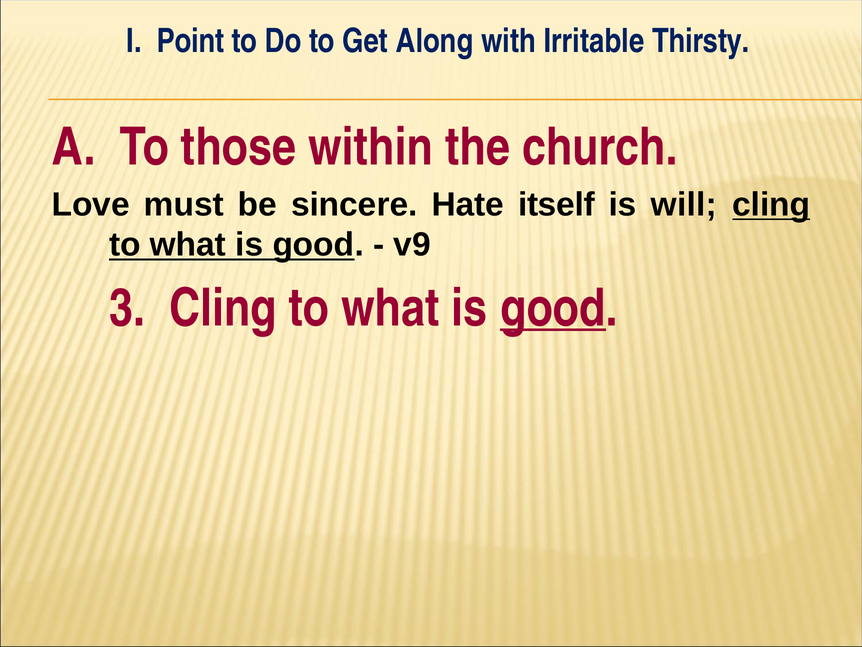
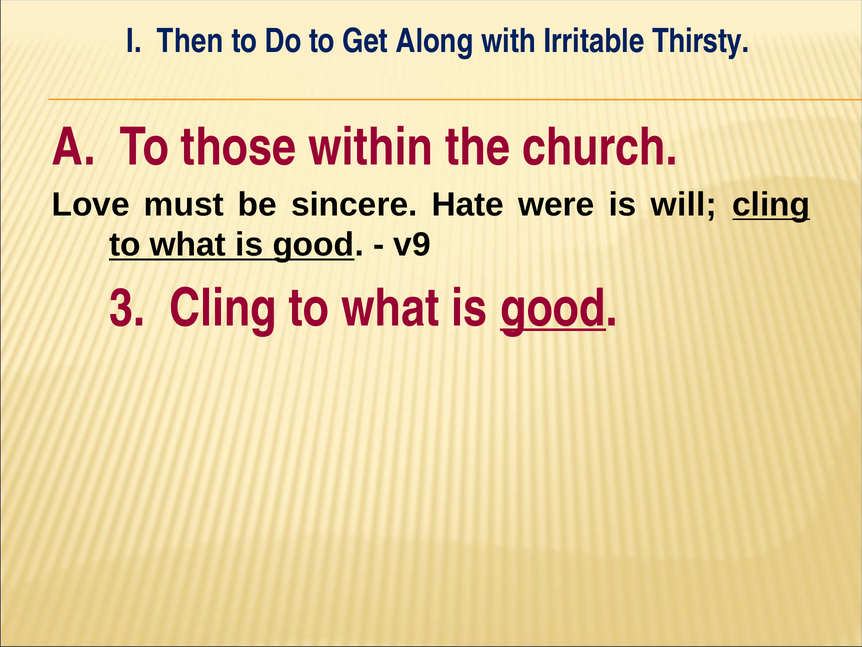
Point: Point -> Then (190, 41)
itself: itself -> were (556, 204)
